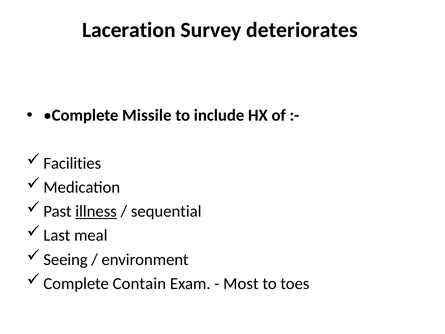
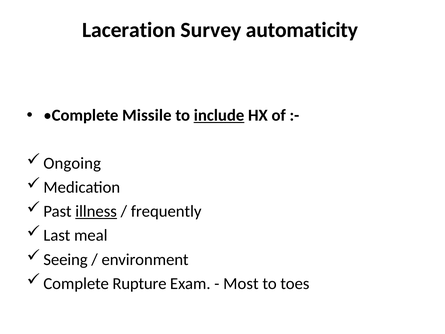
deteriorates: deteriorates -> automaticity (302, 30)
include underline: none -> present (219, 115)
Facilities: Facilities -> Ongoing (72, 163)
sequential: sequential -> frequently (166, 211)
Contain: Contain -> Rupture (139, 283)
